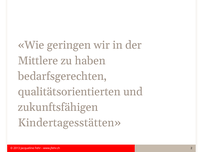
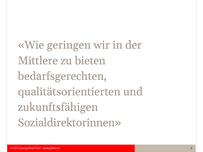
haben: haben -> bieten (90, 61)
Kindertagesstätten: Kindertagesstätten -> Sozialdirektorinnen (70, 123)
